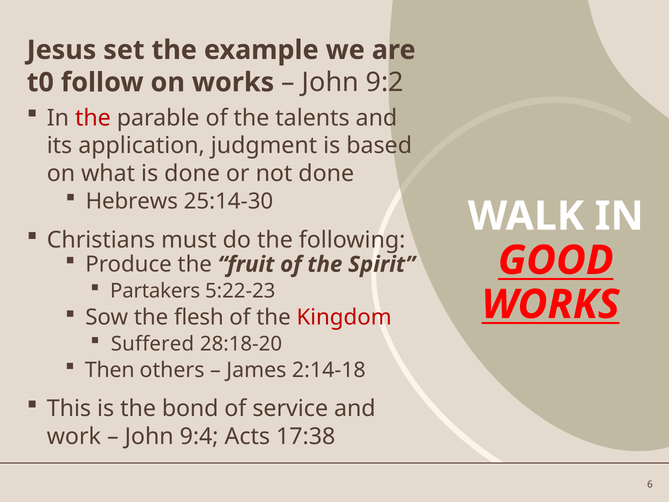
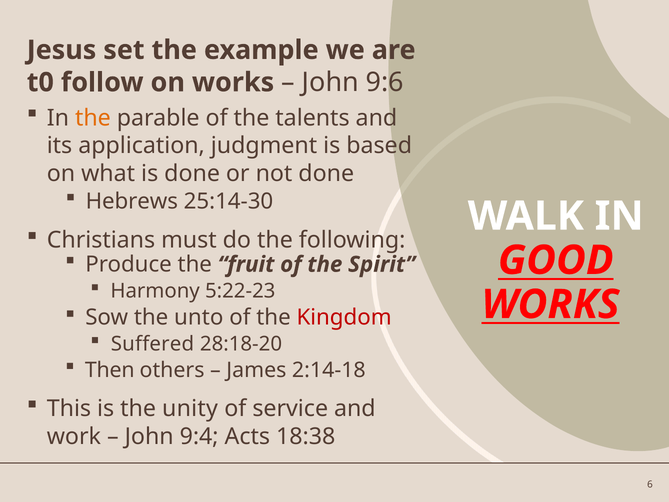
9:2: 9:2 -> 9:6 (385, 82)
the colour: red -> orange (93, 118)
Partakers: Partakers -> Harmony (155, 291)
flesh: flesh -> unto (199, 317)
bond: bond -> unity (190, 408)
17:38: 17:38 -> 18:38 (306, 436)
